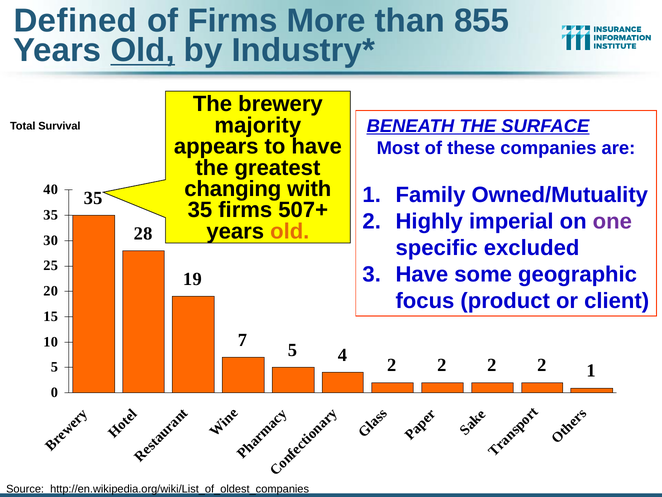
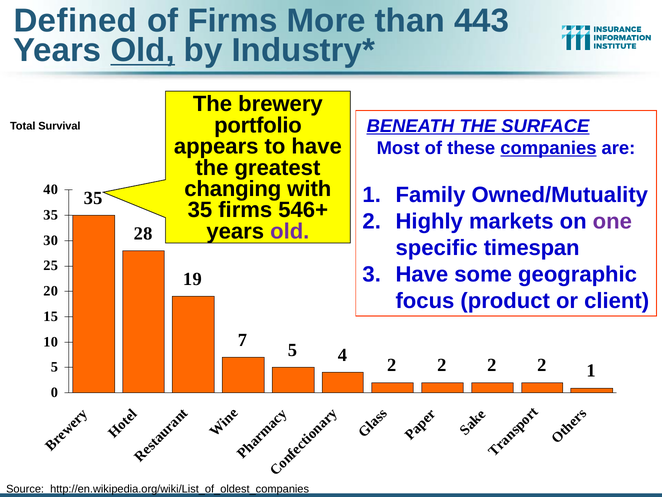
855: 855 -> 443 (482, 21)
majority: majority -> portfolio (258, 125)
companies underline: none -> present (548, 148)
507+: 507+ -> 546+ (303, 210)
imperial: imperial -> markets (511, 221)
old colour: orange -> purple (290, 231)
excluded: excluded -> timespan (532, 248)
